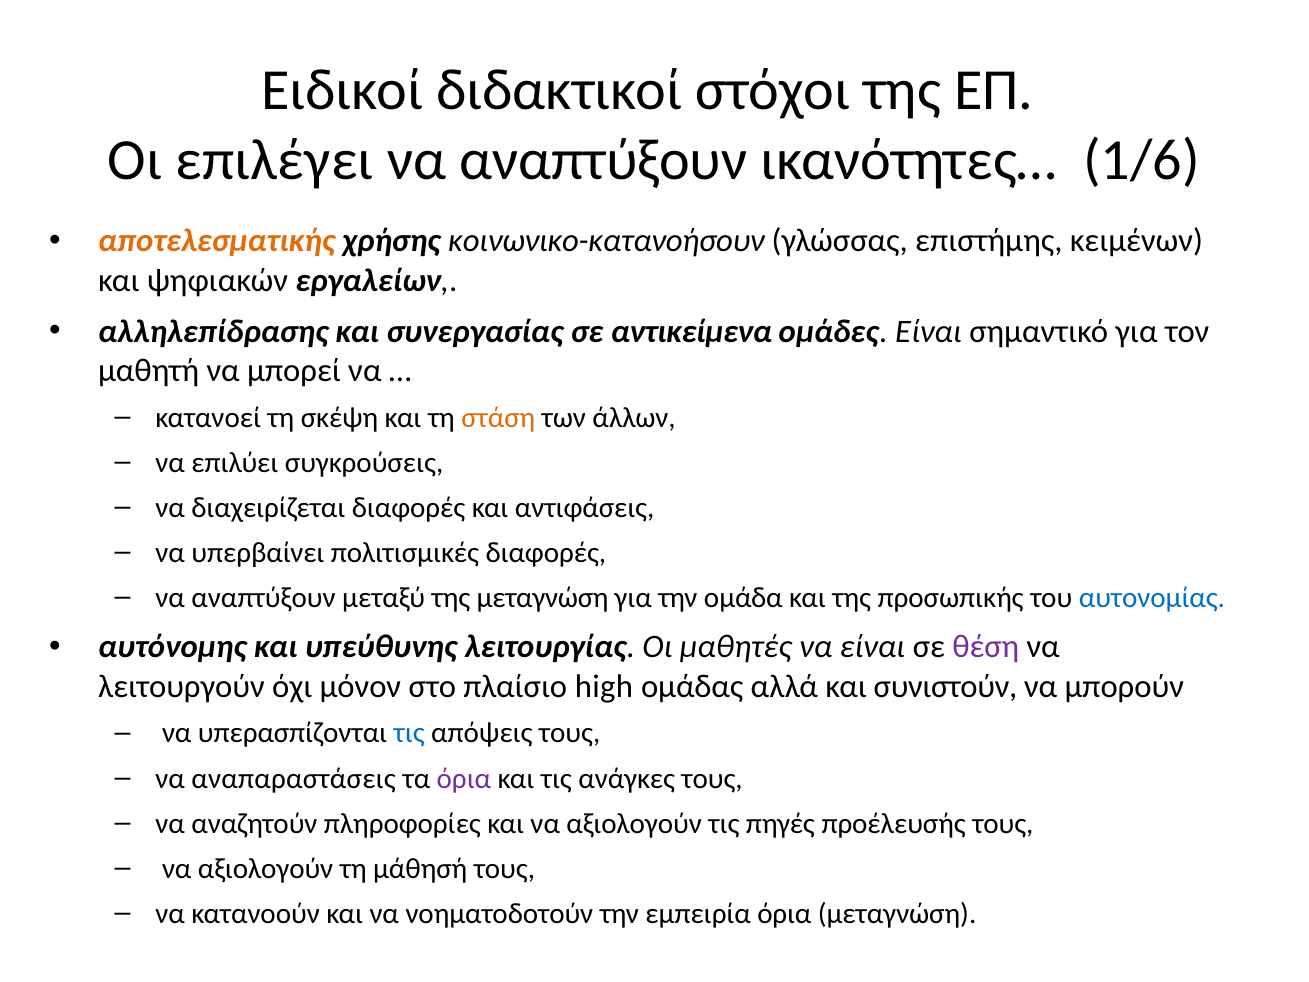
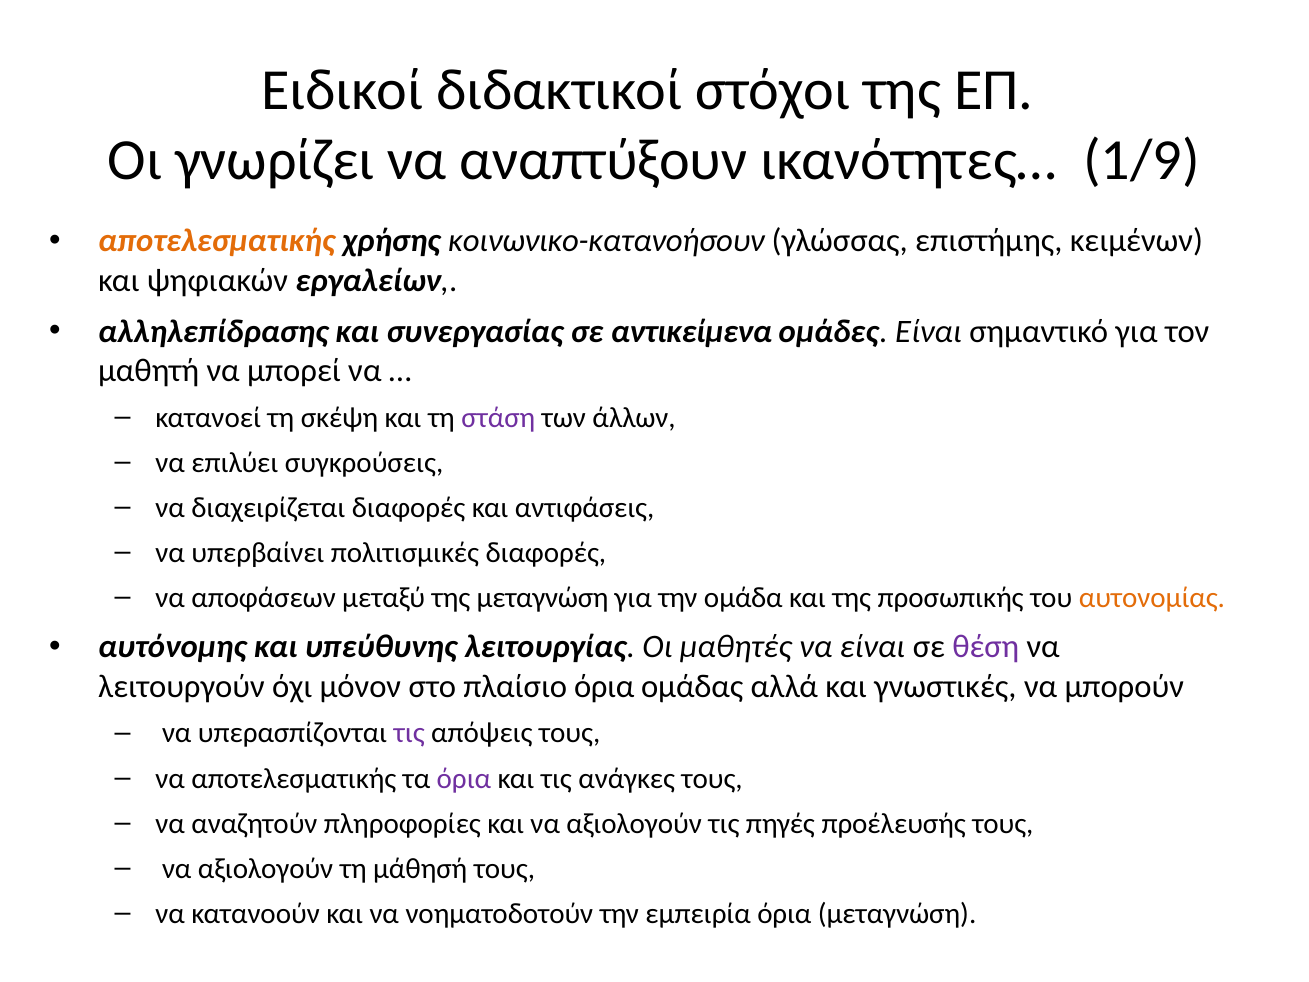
επιλέγει: επιλέγει -> γνωρίζει (275, 160)
1/6: 1/6 -> 1/9 (1142, 160)
στάση colour: orange -> purple (498, 417)
αναπτύξουν: αναπτύξουν -> αποφάσεων (264, 598)
αυτονομίας colour: blue -> orange (1152, 598)
πλαίσιο high: high -> όρια (604, 686)
συνιστούν: συνιστούν -> γνωστικές (945, 686)
τις colour: blue -> purple (409, 733)
να αναπαραστάσεις: αναπαραστάσεις -> αποτελεσματικής (294, 778)
